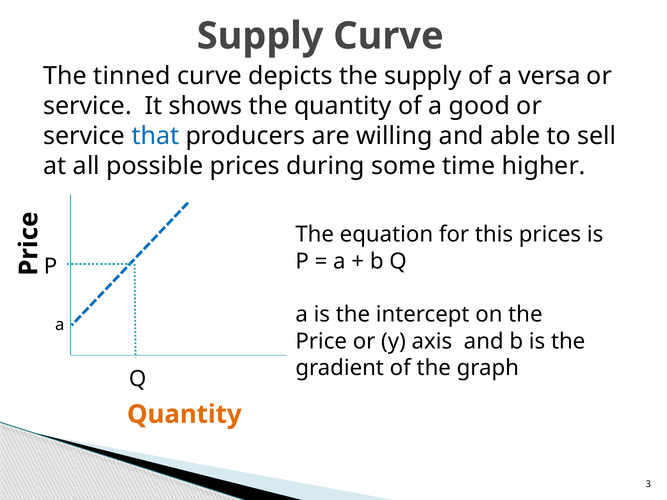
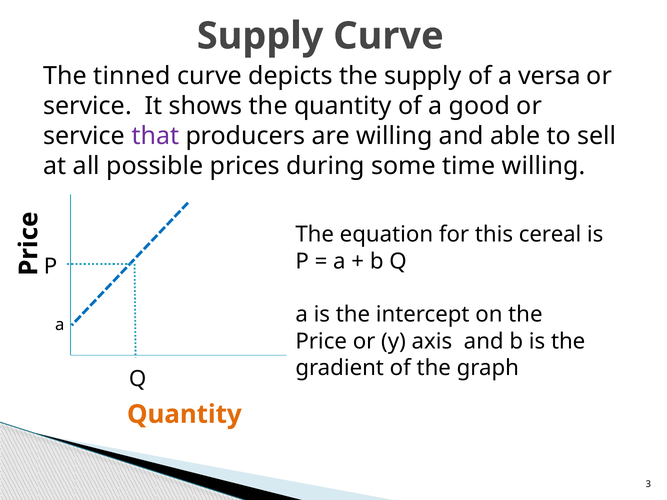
that colour: blue -> purple (155, 136)
time higher: higher -> willing (544, 166)
this prices: prices -> cereal (550, 235)
